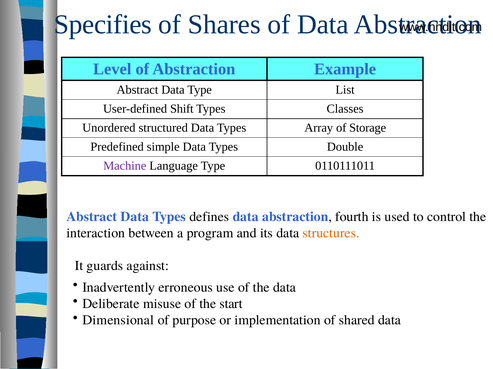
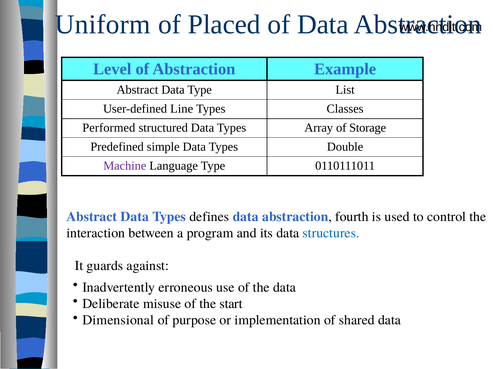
Specifies: Specifies -> Uniform (103, 25)
Shares: Shares -> Placed (224, 25)
Shift: Shift -> Line (182, 109)
Unordered: Unordered -> Performed (109, 128)
structures colour: orange -> blue (331, 233)
